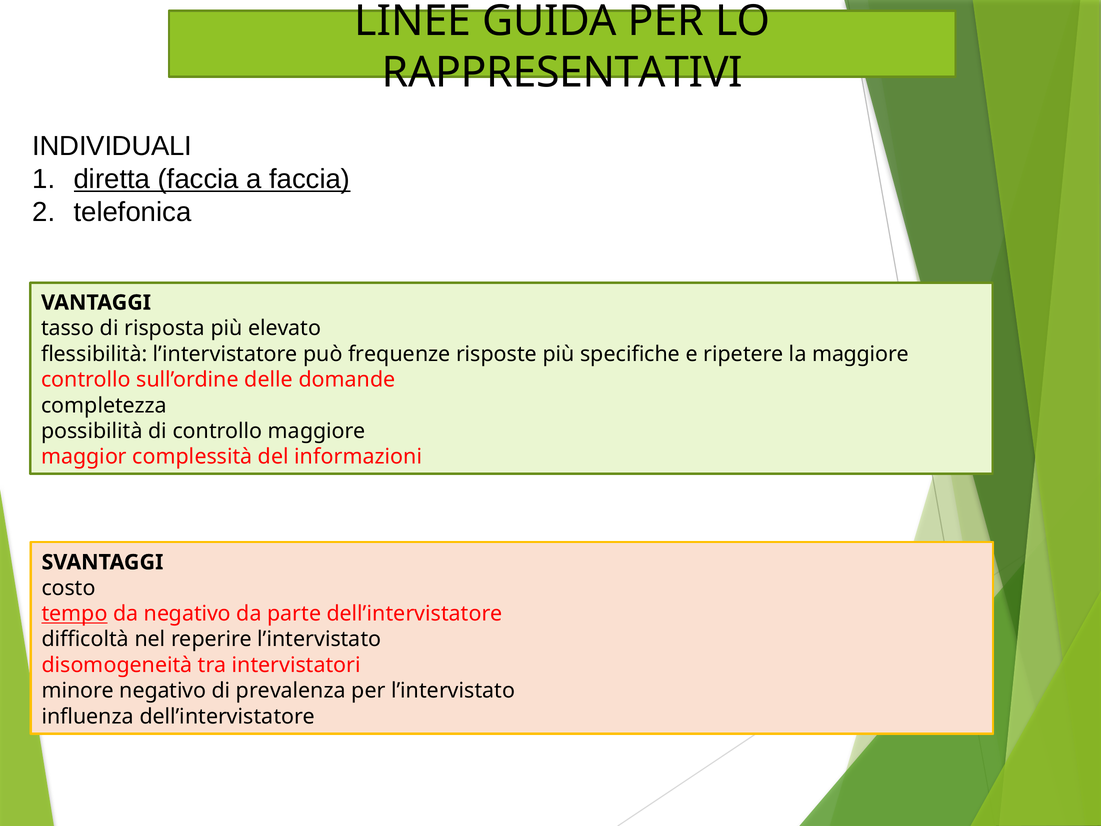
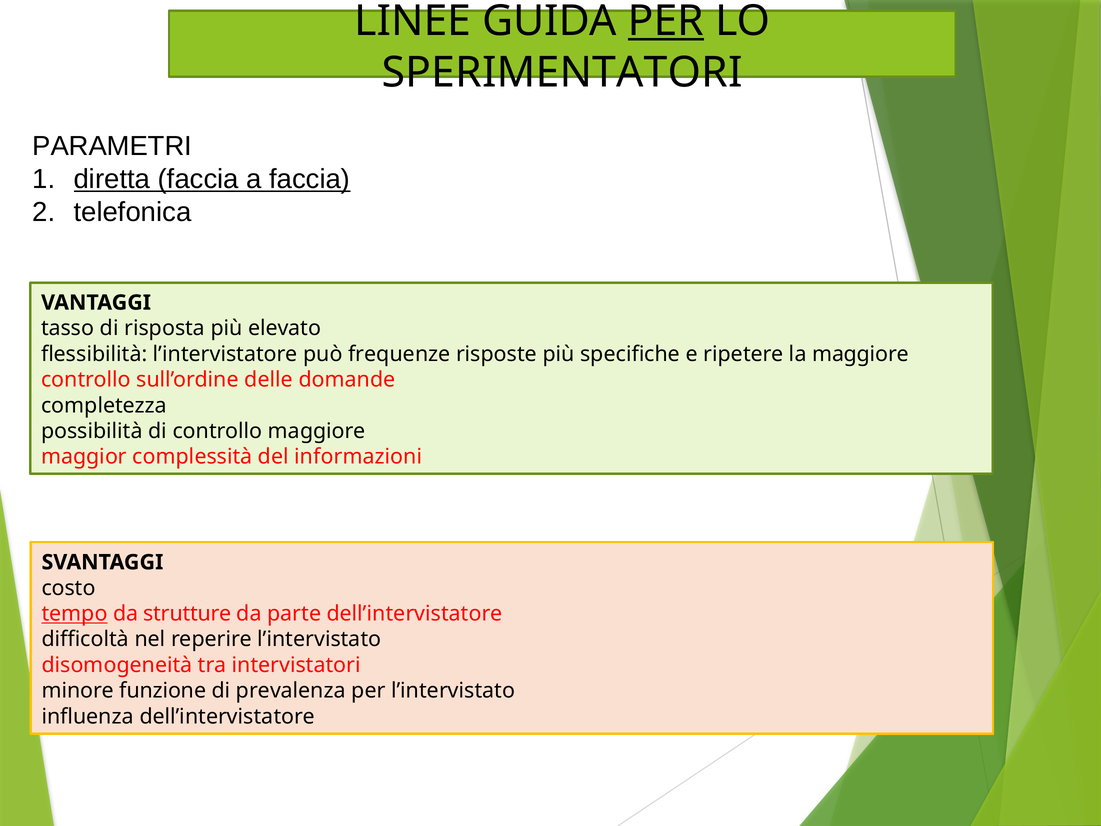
PER underline: none -> present (666, 21)
RAPPRESENTATIVI: RAPPRESENTATIVI -> SPERIMENTATORI (562, 72)
INDIVIDUALI: INDIVIDUALI -> PARAMETRI (112, 146)
da negativo: negativo -> strutture (187, 614)
minore negativo: negativo -> funzione (163, 691)
